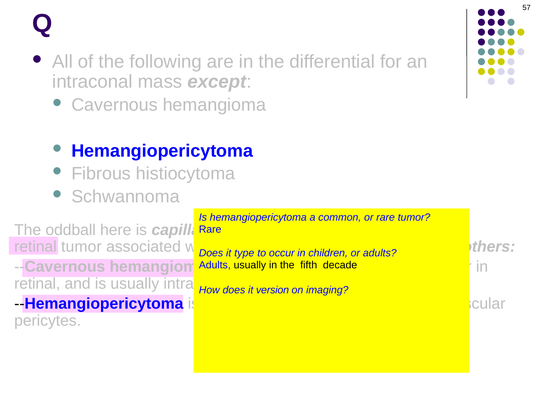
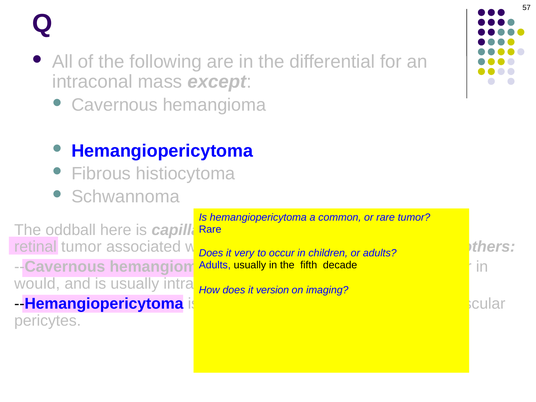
type: type -> very (244, 253)
retinal: retinal -> would (37, 284)
